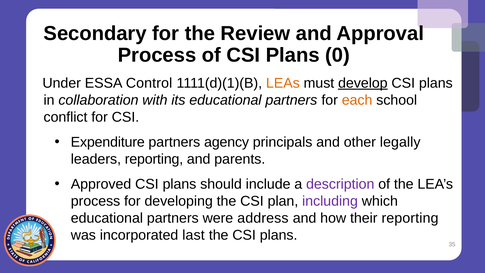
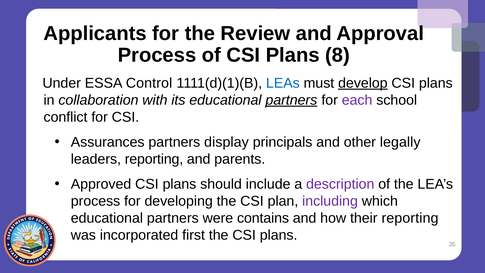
Secondary: Secondary -> Applicants (95, 33)
0: 0 -> 8 (337, 55)
LEAs colour: orange -> blue (283, 83)
partners underline: none -> present (291, 100)
each colour: orange -> purple (357, 100)
Expenditure: Expenditure -> Assurances (108, 142)
agency: agency -> display (226, 142)
address: address -> contains (263, 218)
last: last -> first (194, 235)
